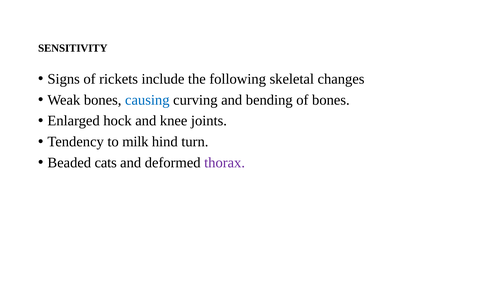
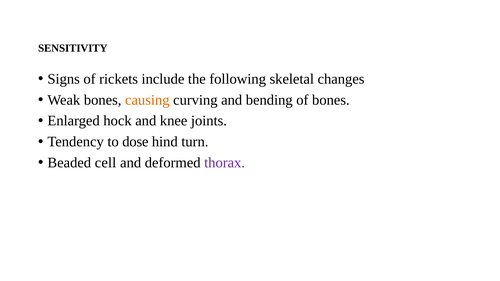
causing colour: blue -> orange (147, 100)
milk: milk -> dose (135, 142)
cats: cats -> cell (106, 163)
